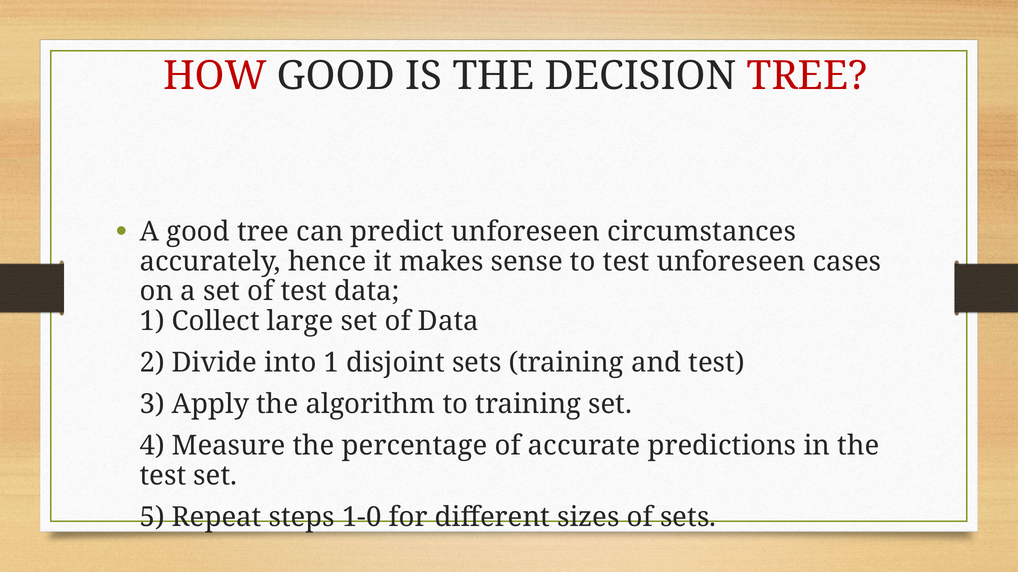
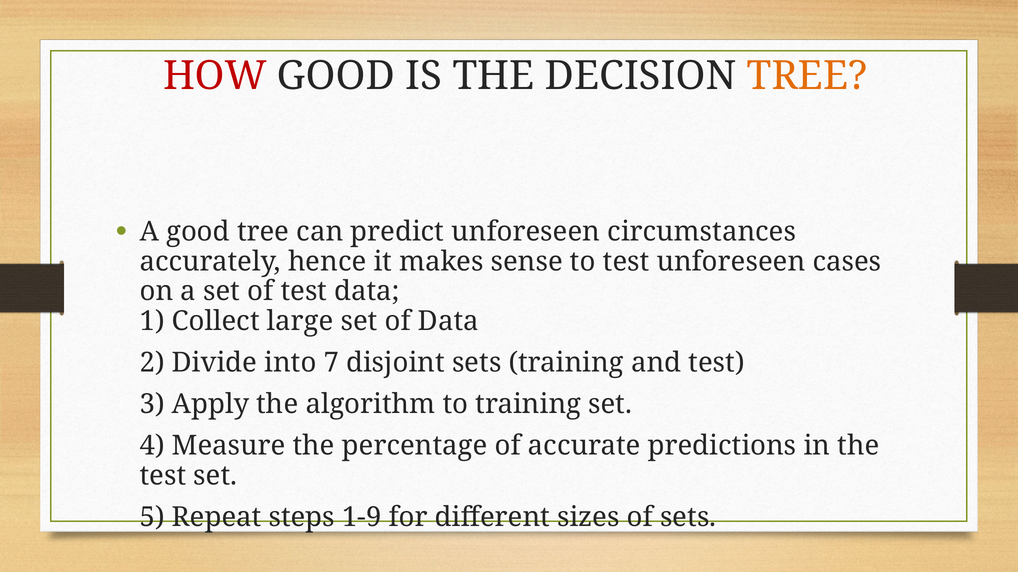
TREE colour: red -> orange (807, 76)
into 1: 1 -> 7 (331, 363)
1-0: 1-0 -> 1-9 (362, 518)
